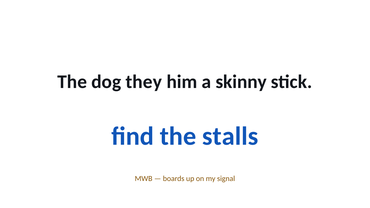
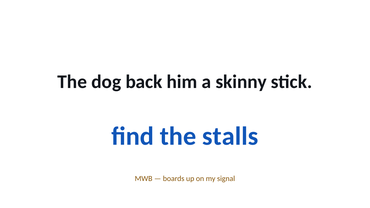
they: they -> back (144, 82)
